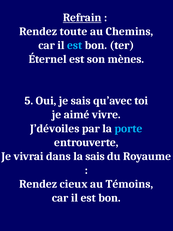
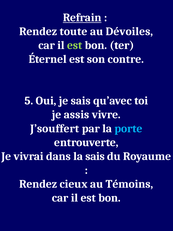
Chemins: Chemins -> Dévoiles (129, 31)
est colour: light blue -> light green (75, 45)
mènes: mènes -> contre (126, 59)
aimé: aimé -> assis (77, 114)
J’dévoiles: J’dévoiles -> J’souffert (55, 128)
